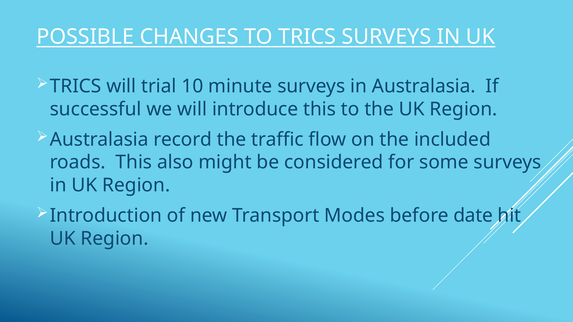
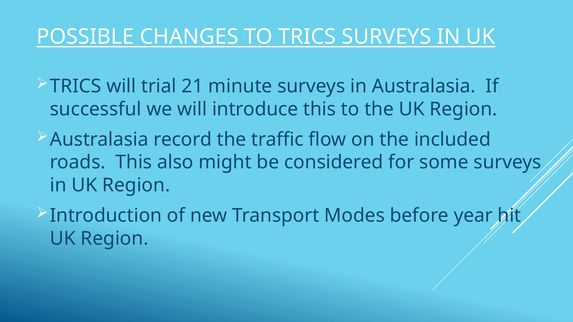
10: 10 -> 21 (192, 86)
date: date -> year (473, 216)
